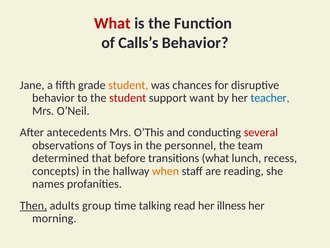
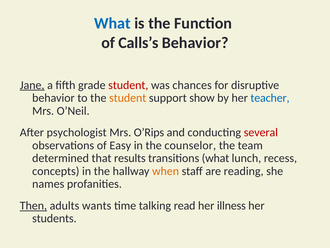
What colour: red -> blue (112, 23)
Jane underline: none -> present (32, 85)
student colour: orange -> red (128, 85)
student colour: red -> orange (128, 98)
want: want -> show (202, 98)
antecedents: antecedents -> psychologist (77, 132)
O’This: O’This -> O’Rips (149, 132)
Toys: Toys -> Easy (120, 145)
personnel: personnel -> counselor (190, 145)
before: before -> results (130, 158)
group: group -> wants (97, 205)
morning: morning -> students (54, 218)
